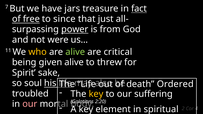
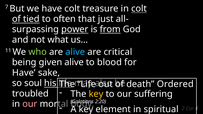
have jars: jars -> colt (72, 9)
in fact: fact -> colt (139, 9)
free: free -> tied (31, 19)
since: since -> often (64, 19)
from underline: none -> present (110, 29)
were: were -> what (58, 40)
who colour: yellow -> light green (38, 52)
alive colour: light green -> light blue (75, 52)
threw: threw -> blood (109, 62)
Spirit: Spirit -> Have (24, 73)
